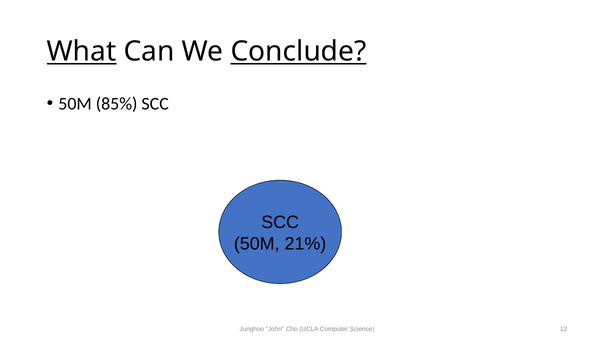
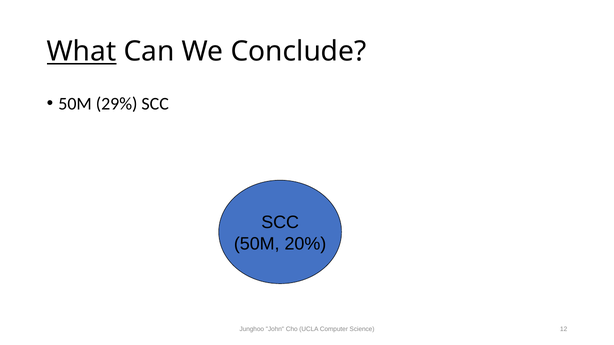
Conclude underline: present -> none (299, 52)
85%: 85% -> 29% (117, 104)
21%: 21% -> 20% (305, 244)
